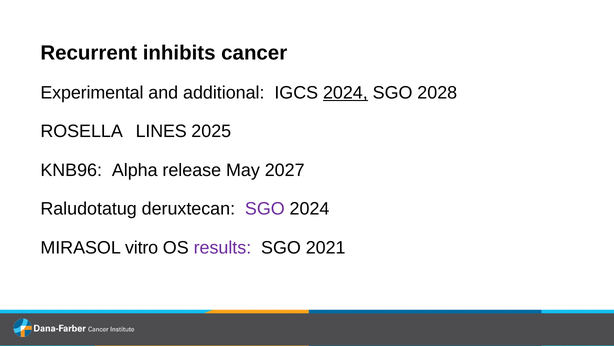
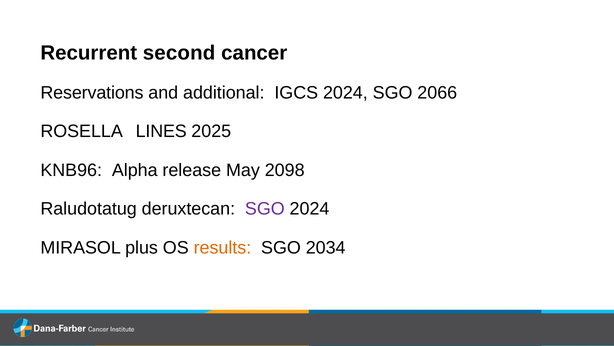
inhibits: inhibits -> second (179, 53)
Experimental: Experimental -> Reservations (92, 92)
2024 underline: present -> none (345, 92)
2028: 2028 -> 2066 (437, 92)
2027: 2027 -> 2098 (285, 170)
vitro: vitro -> plus (142, 247)
results colour: purple -> orange (222, 247)
2021: 2021 -> 2034 (326, 247)
